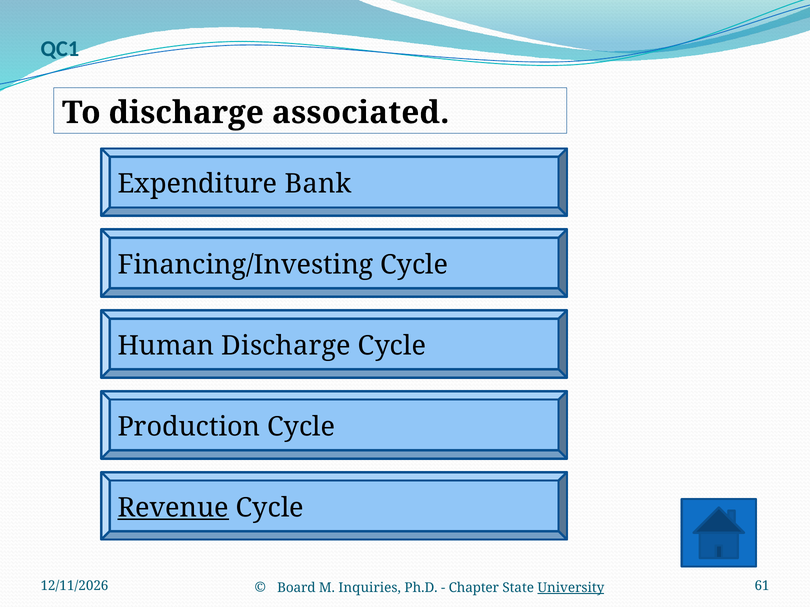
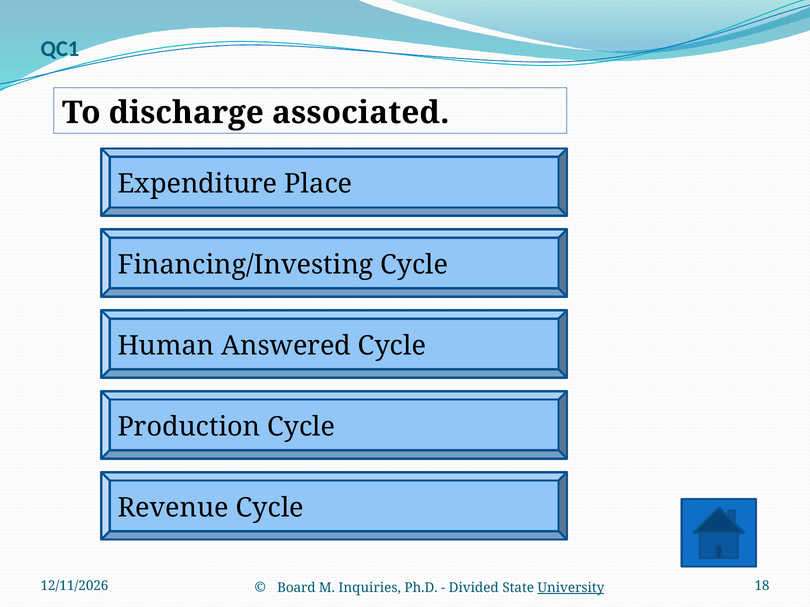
Bank: Bank -> Place (318, 184)
Human Discharge: Discharge -> Answered (286, 346)
Revenue underline: present -> none (173, 508)
61: 61 -> 18 (762, 586)
Chapter: Chapter -> Divided (474, 588)
